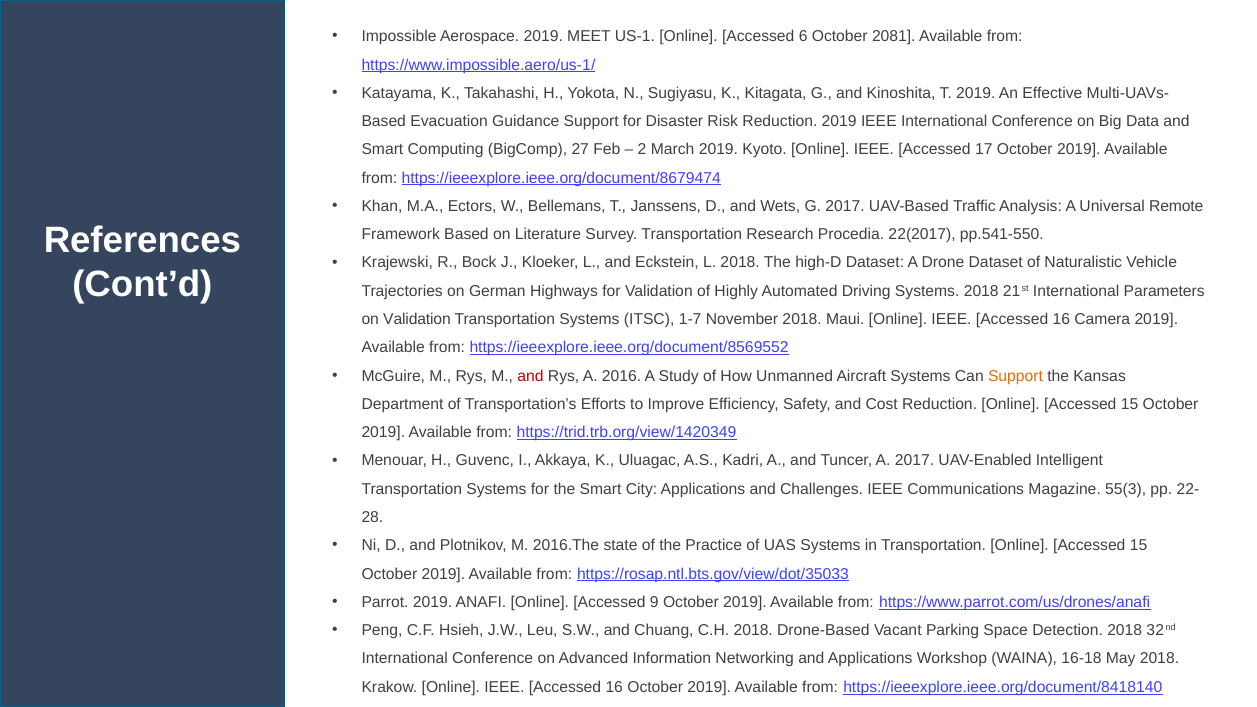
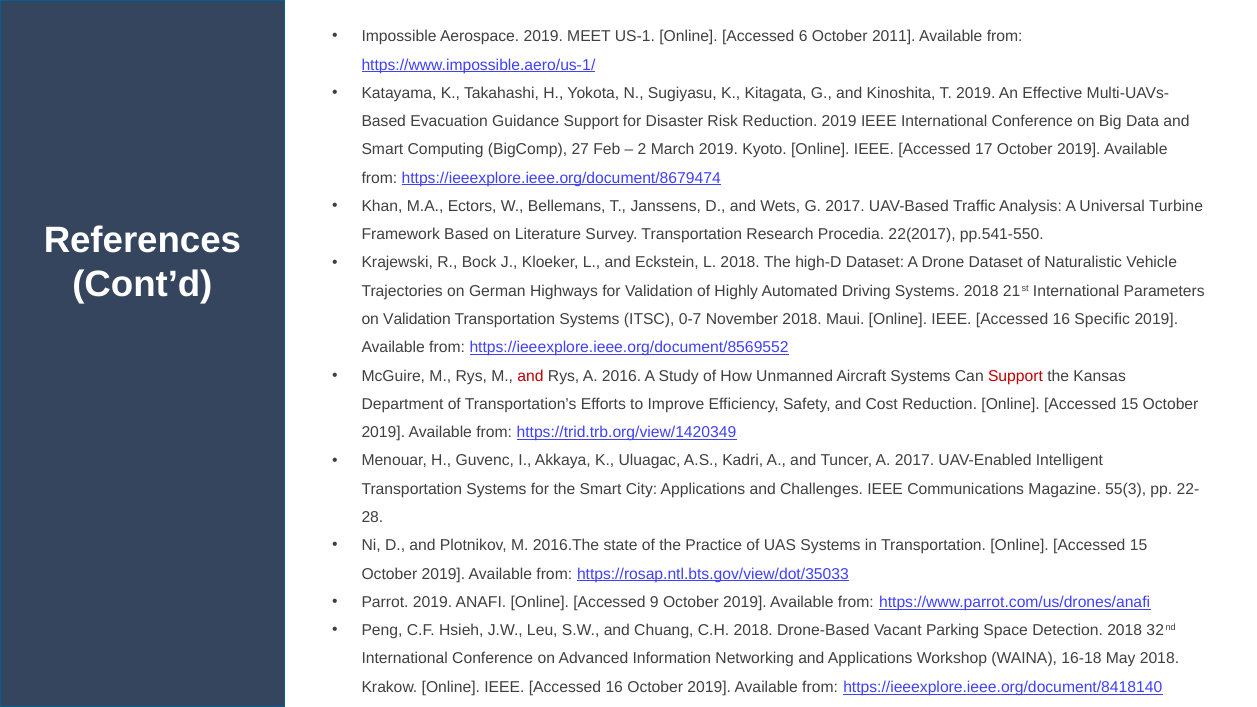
2081: 2081 -> 2011 (894, 37)
Remote: Remote -> Turbine (1176, 206)
1-7: 1-7 -> 0-7 (690, 319)
Camera: Camera -> Specific (1102, 319)
Support colour: orange -> red (1016, 376)
